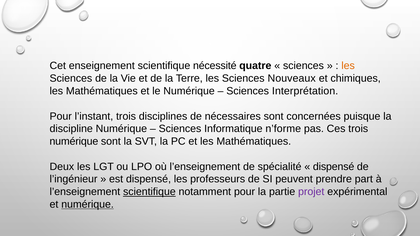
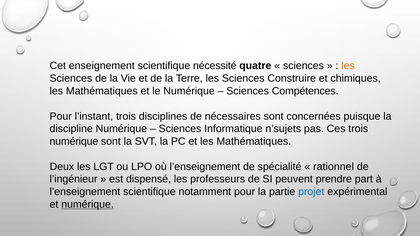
Nouveaux: Nouveaux -> Construire (292, 79)
Interprétation: Interprétation -> Compétences (305, 91)
n’forme: n’forme -> n’sujets (283, 129)
dispensé: dispensé -> rationnel (334, 167)
scientifique underline: present -> none (149, 192)
projet colour: purple -> blue (311, 192)
